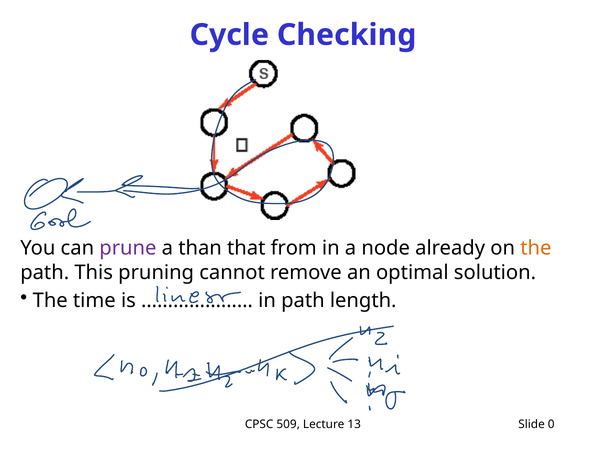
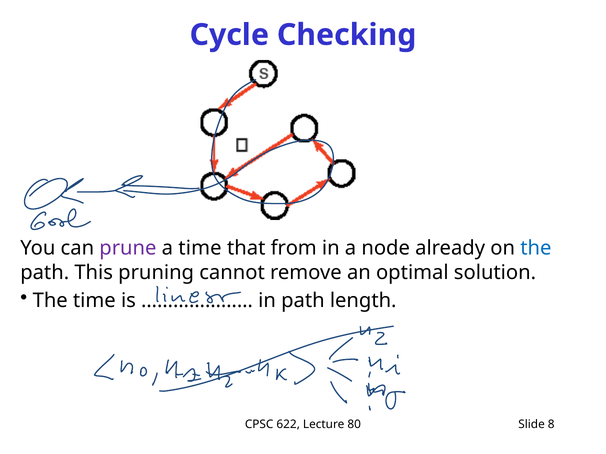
a than: than -> time (200, 249)
the colour: orange -> blue (536, 249)
509: 509 -> 622 (288, 425)
13: 13 -> 80 (354, 425)
0: 0 -> 8 (551, 425)
